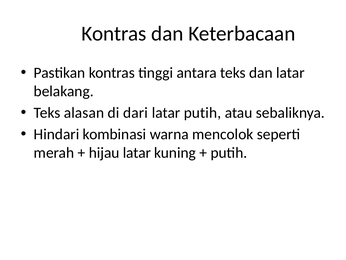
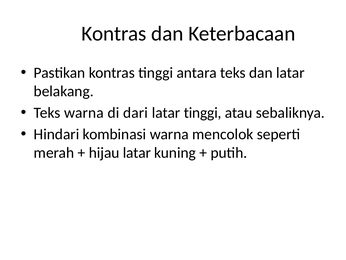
Teks alasan: alasan -> warna (84, 113)
latar putih: putih -> tinggi (203, 113)
